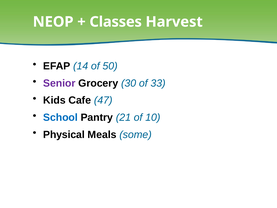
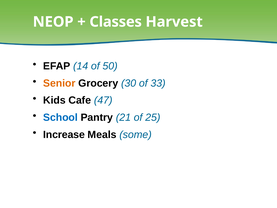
Senior colour: purple -> orange (59, 83)
10: 10 -> 25 (153, 117)
Physical: Physical -> Increase (64, 134)
